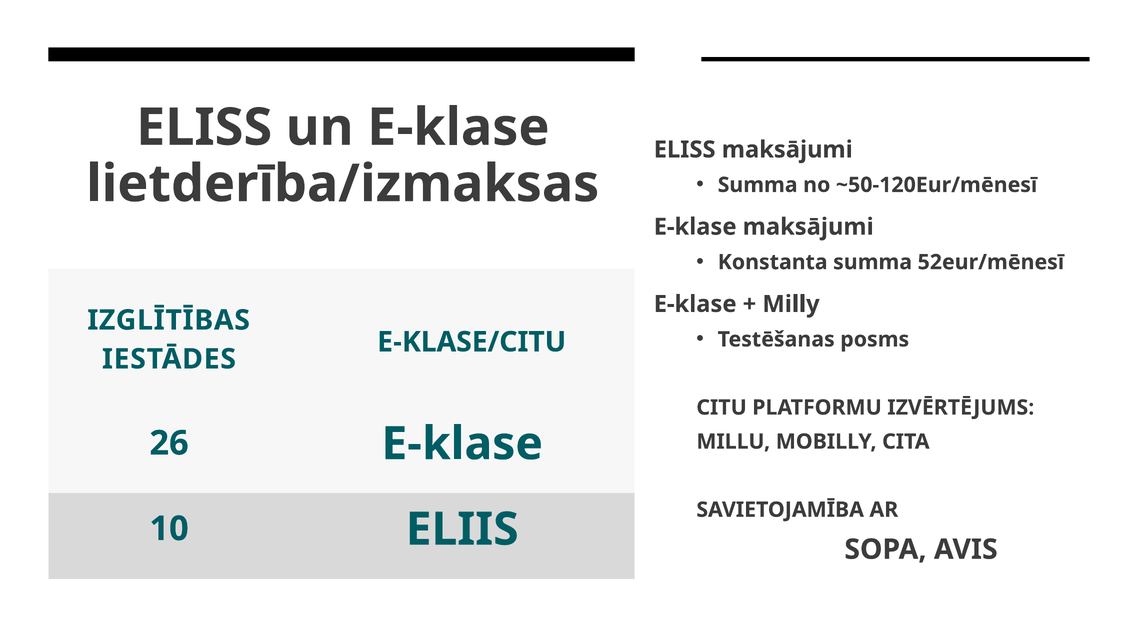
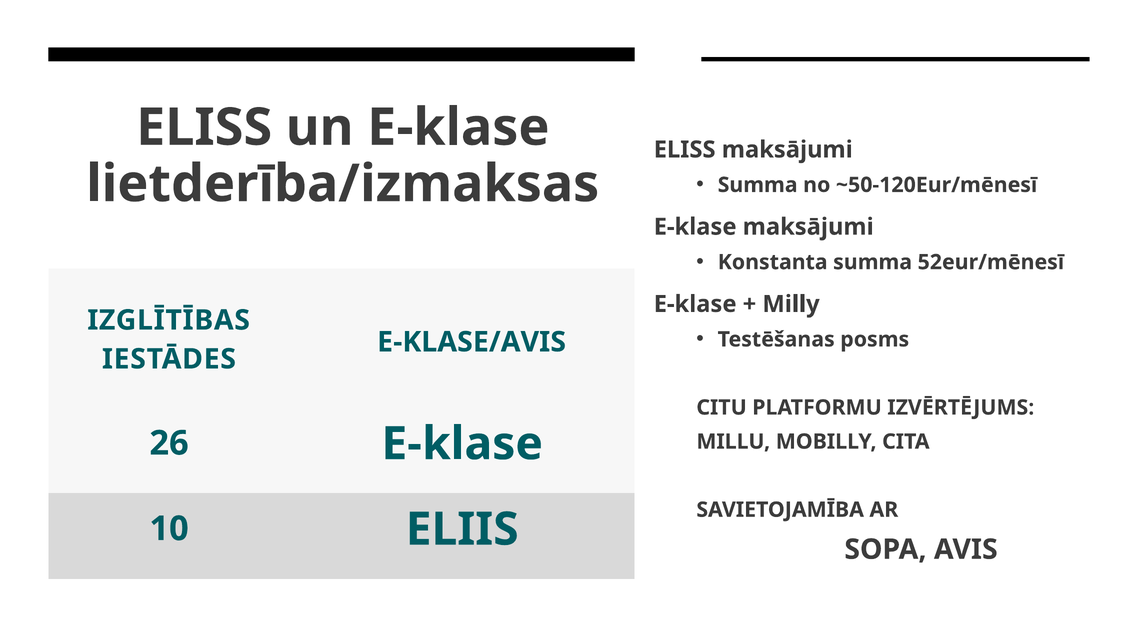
E-KLASE/CITU: E-KLASE/CITU -> E-KLASE/AVIS (472, 342)
